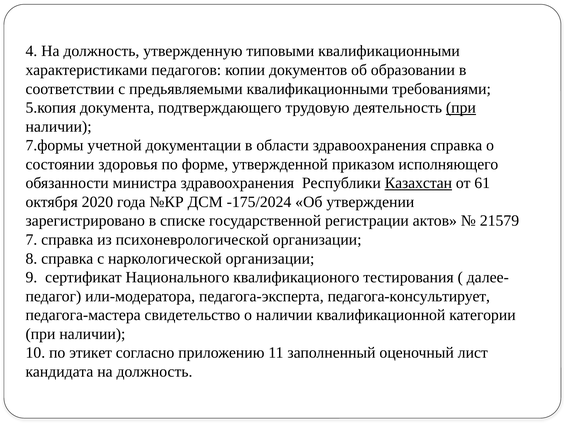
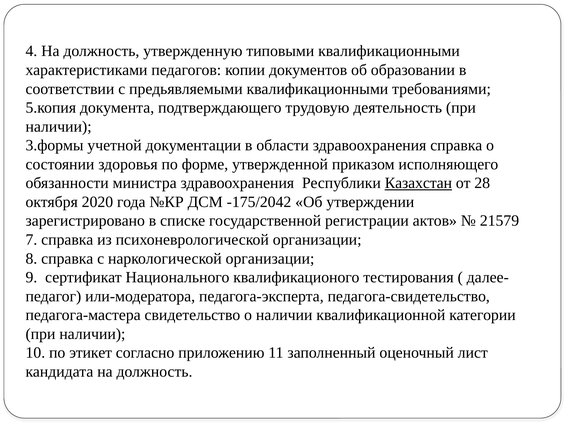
при underline: present -> none (461, 108)
7.формы: 7.формы -> 3.формы (55, 145)
61: 61 -> 28 (482, 183)
-175/2024: -175/2024 -> -175/2042 (259, 202)
педагога-консультирует: педагога-консультирует -> педагога-свидетельство (409, 296)
